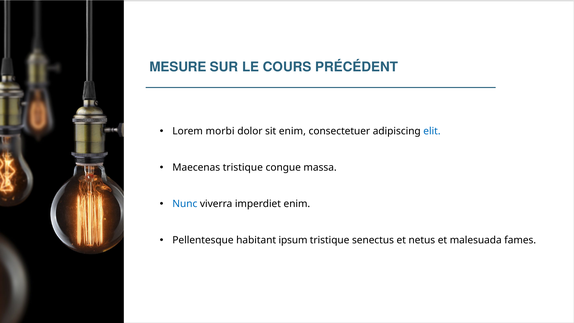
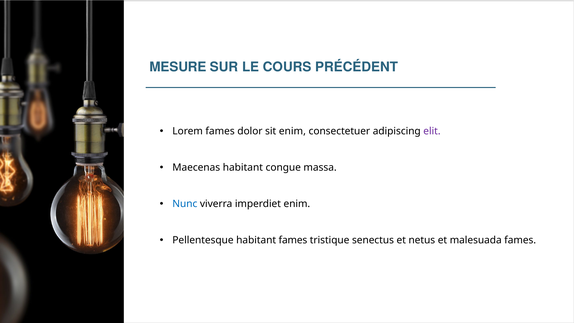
Lorem morbi: morbi -> fames (220, 131)
elit colour: blue -> purple (432, 131)
Maecenas tristique: tristique -> habitant (243, 167)
habitant ipsum: ipsum -> fames (293, 240)
